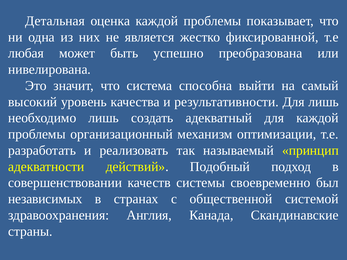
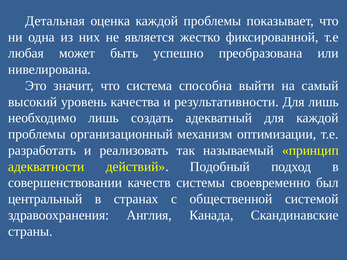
независимых: независимых -> центральный (45, 199)
